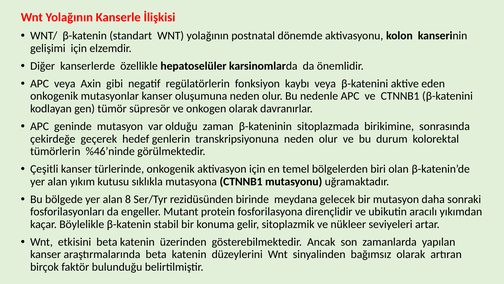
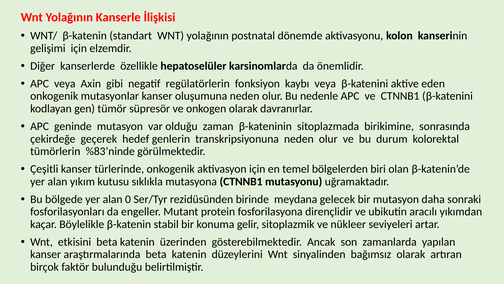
%46’ninde: %46’ninde -> %83’ninde (110, 151)
8: 8 -> 0 (128, 199)
